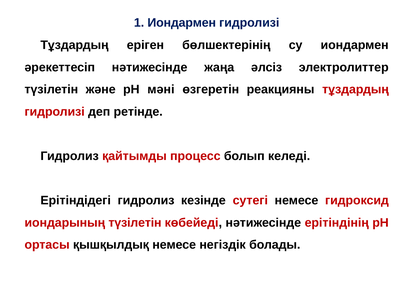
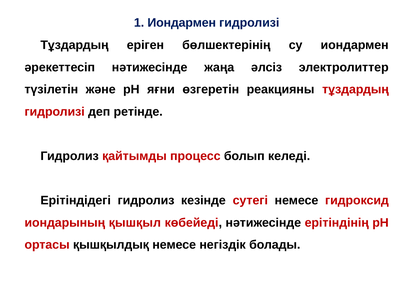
мәні: мәні -> яғни (161, 89)
иондарының түзілетін: түзілетін -> қышқыл (135, 223)
